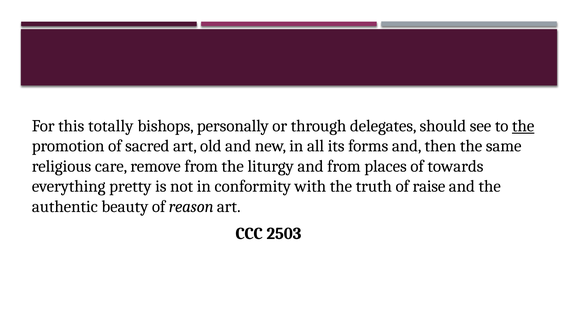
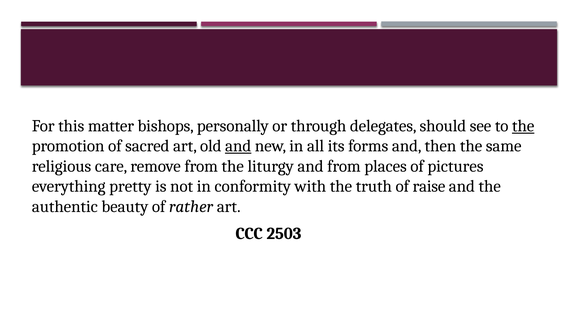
totally: totally -> matter (111, 126)
and underline: none -> present (238, 146)
towards: towards -> pictures (455, 166)
reason: reason -> rather (191, 207)
